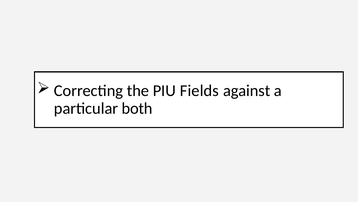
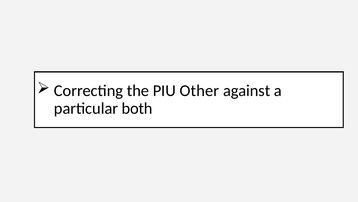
Fields: Fields -> Other (199, 90)
